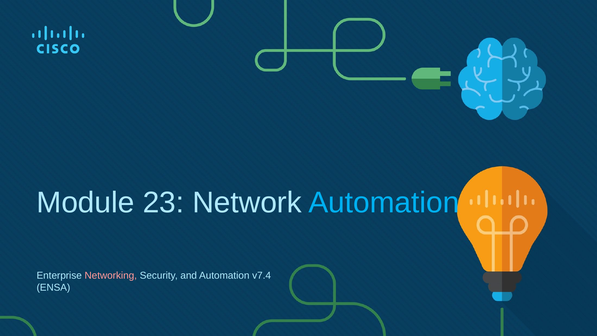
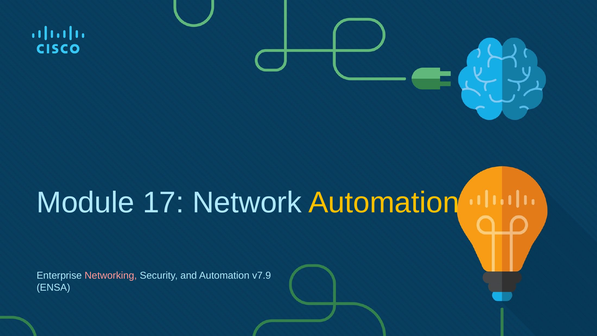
23: 23 -> 17 (163, 202)
Automation colour: light blue -> yellow (384, 202)
v7.4: v7.4 -> v7.9 (262, 275)
